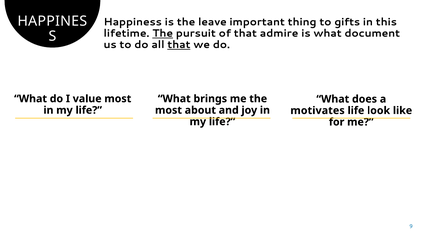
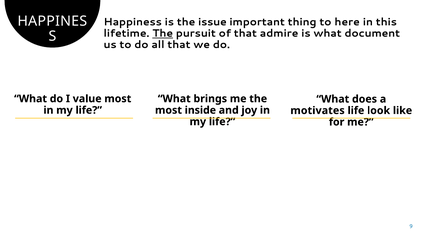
leave: leave -> issue (212, 22)
gifts: gifts -> here (347, 22)
that underline: present -> none (179, 45)
about: about -> inside (200, 110)
